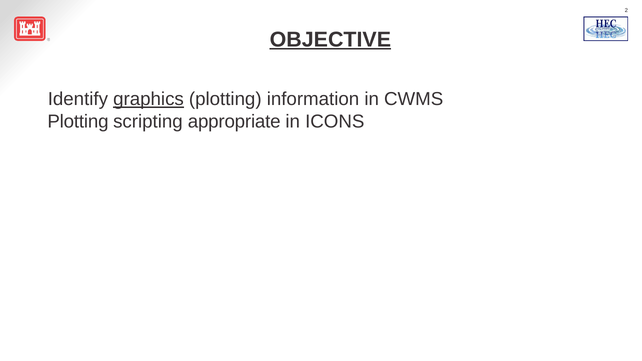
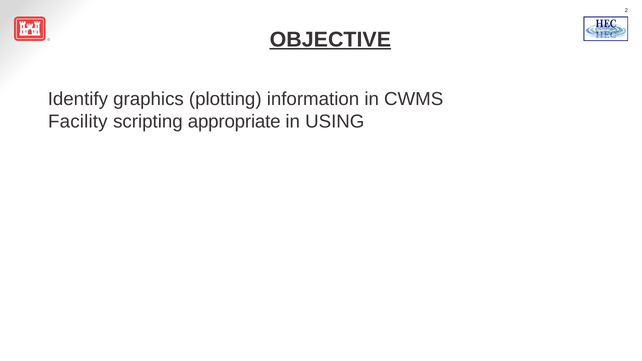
graphics underline: present -> none (148, 99)
Plotting: Plotting -> Facility (78, 122)
ICONS: ICONS -> USING (335, 122)
